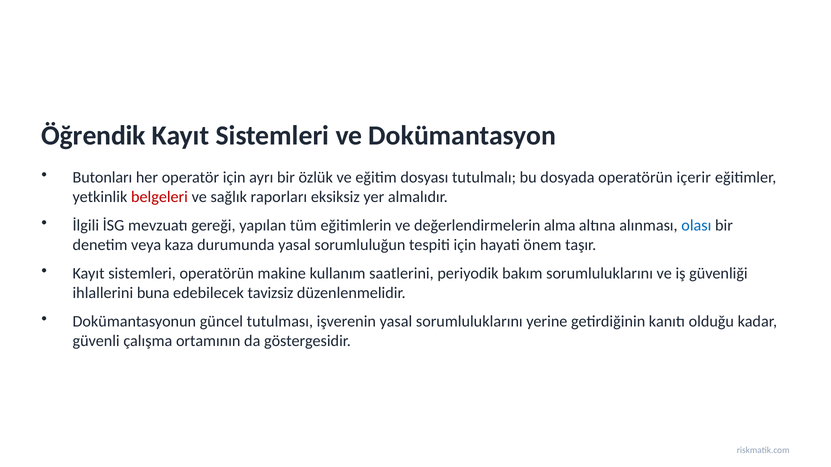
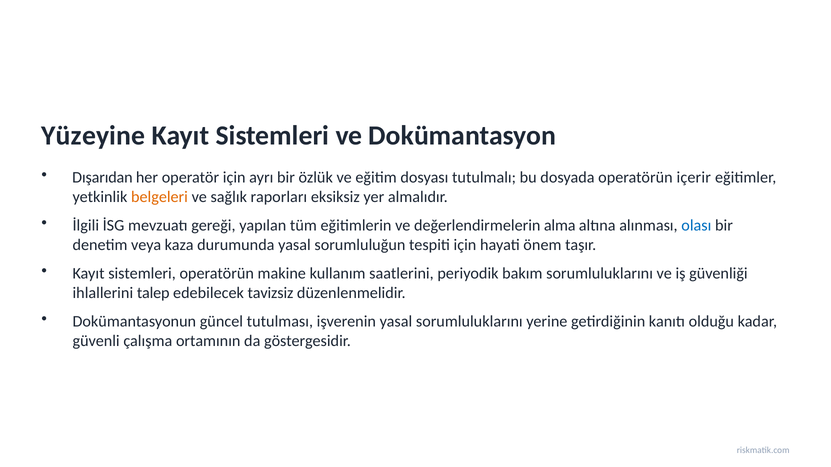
Öğrendik: Öğrendik -> Yüzeyine (93, 136)
Butonları: Butonları -> Dışarıdan (102, 178)
belgeleri colour: red -> orange (160, 197)
buna: buna -> talep (153, 293)
